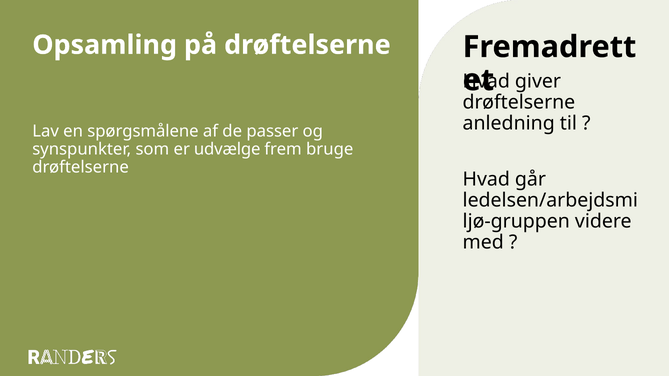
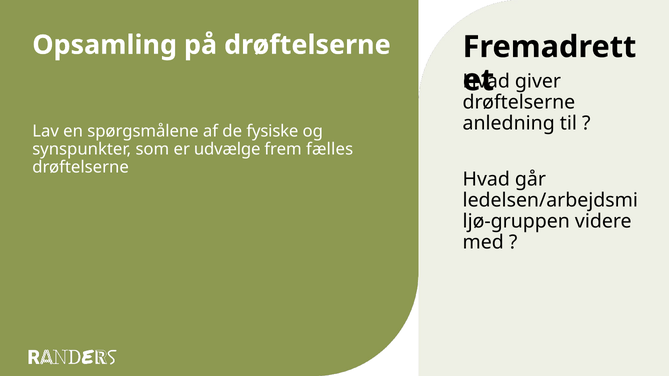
passer: passer -> fysiske (272, 131)
bruge: bruge -> fælles (330, 149)
